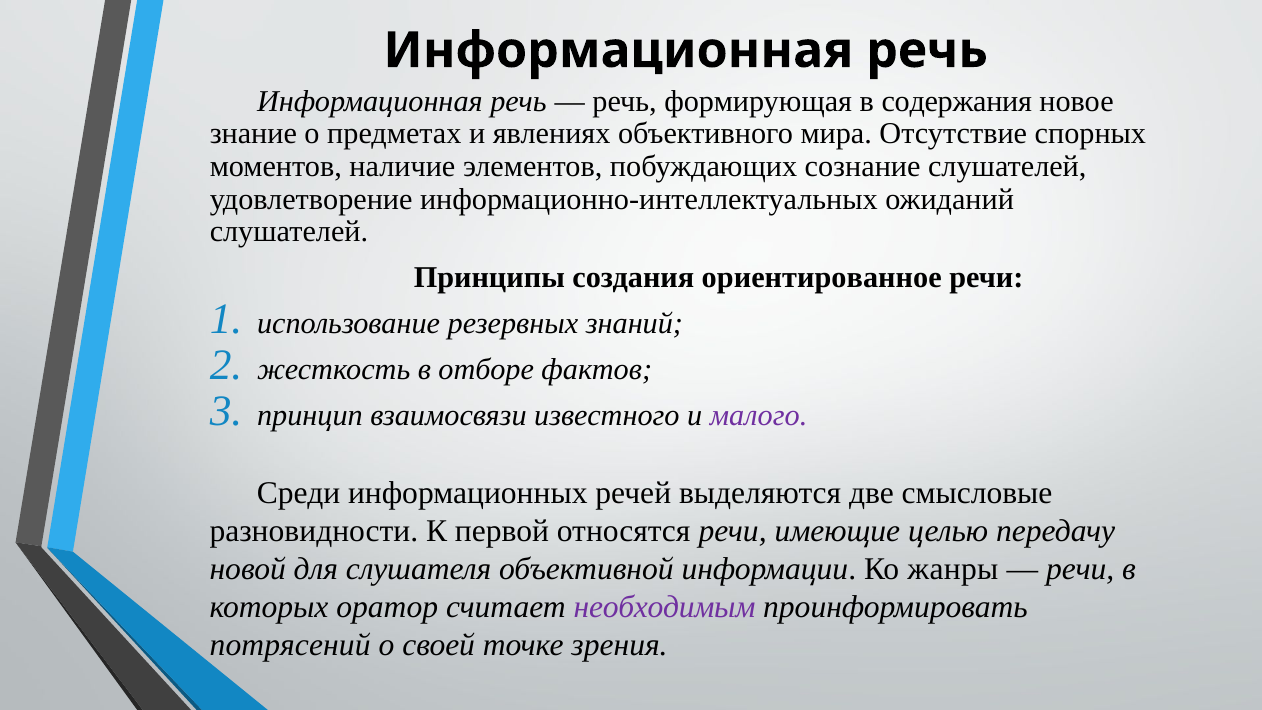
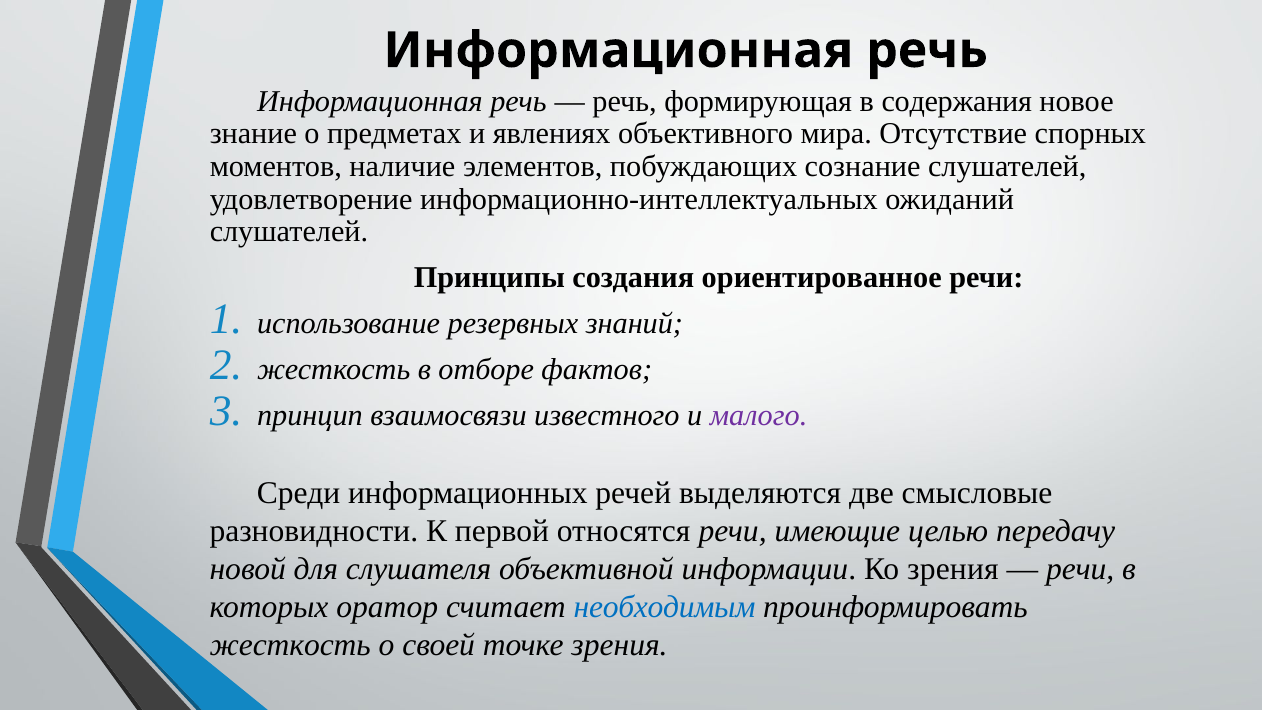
Ко жанры: жанры -> зрения (953, 569)
необходимым colour: purple -> blue (665, 607)
потрясений: потрясений -> жесткость (290, 645)
